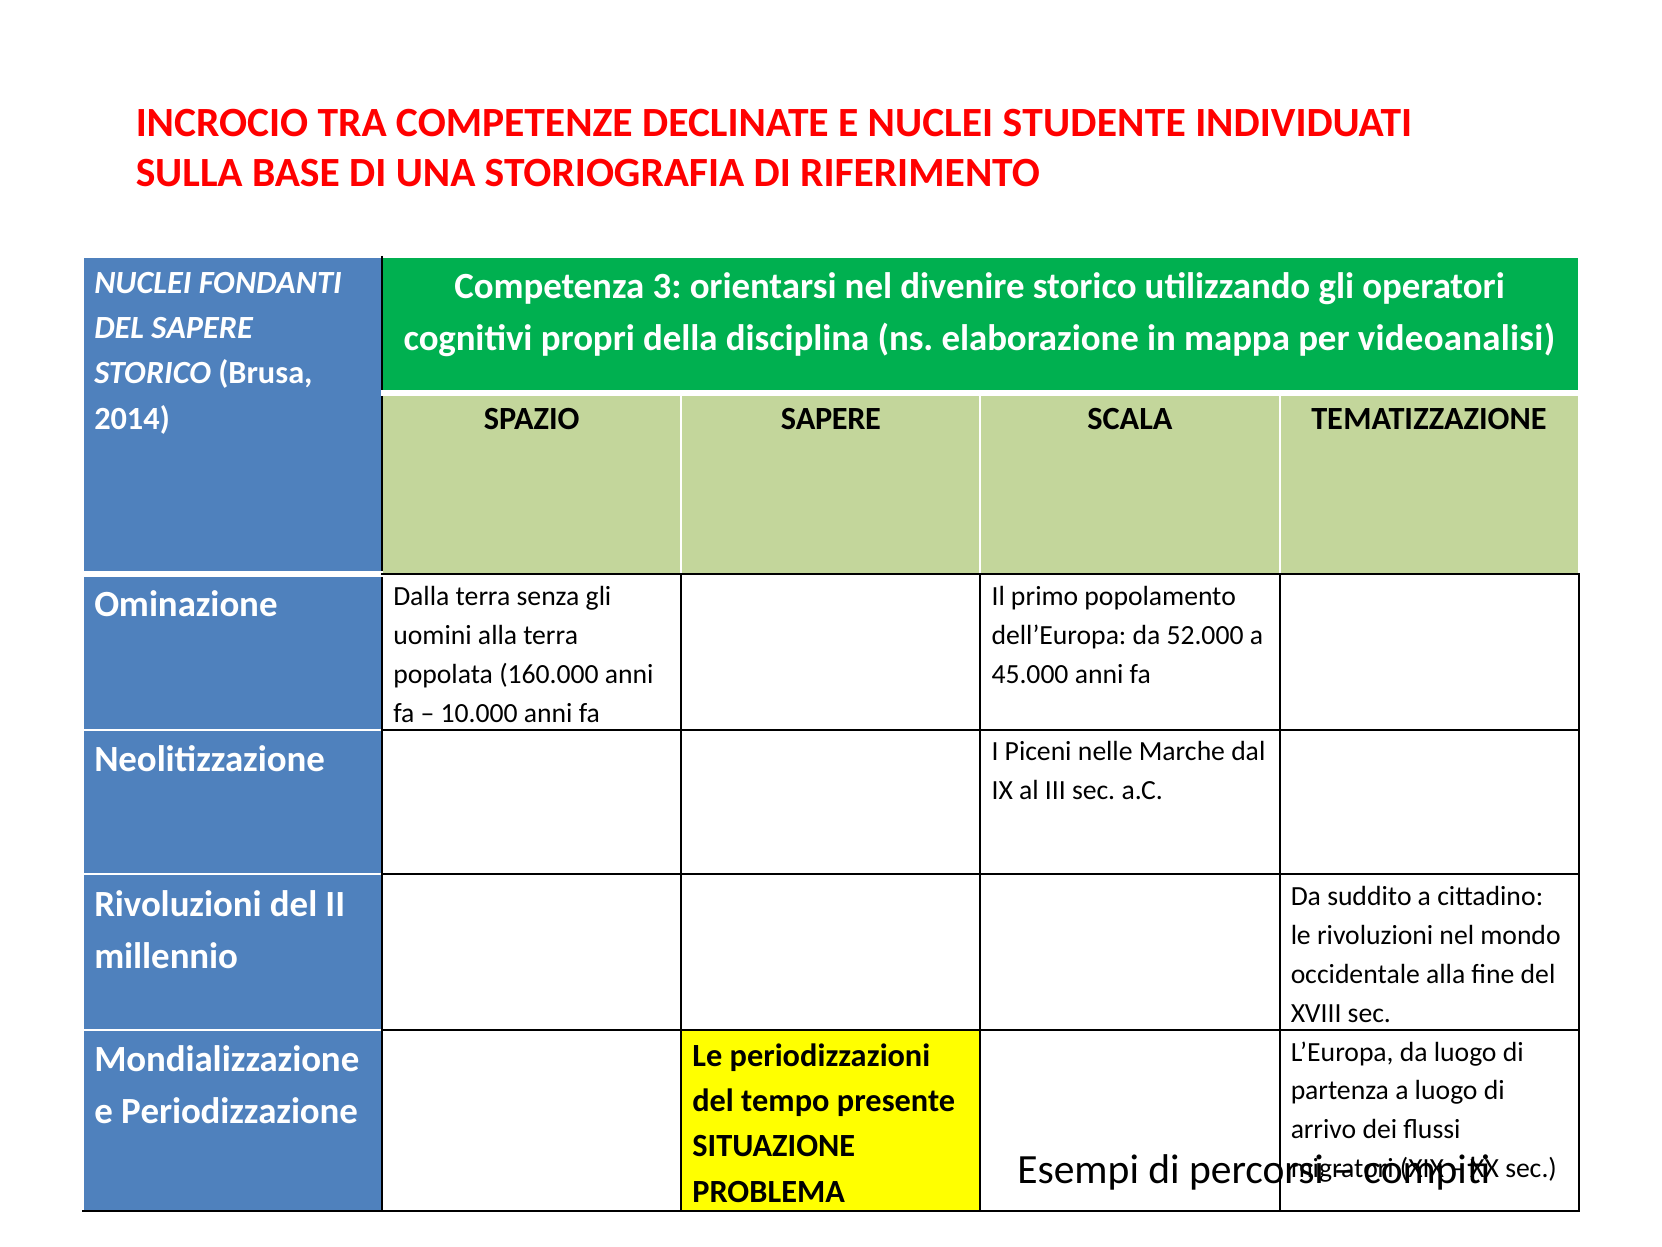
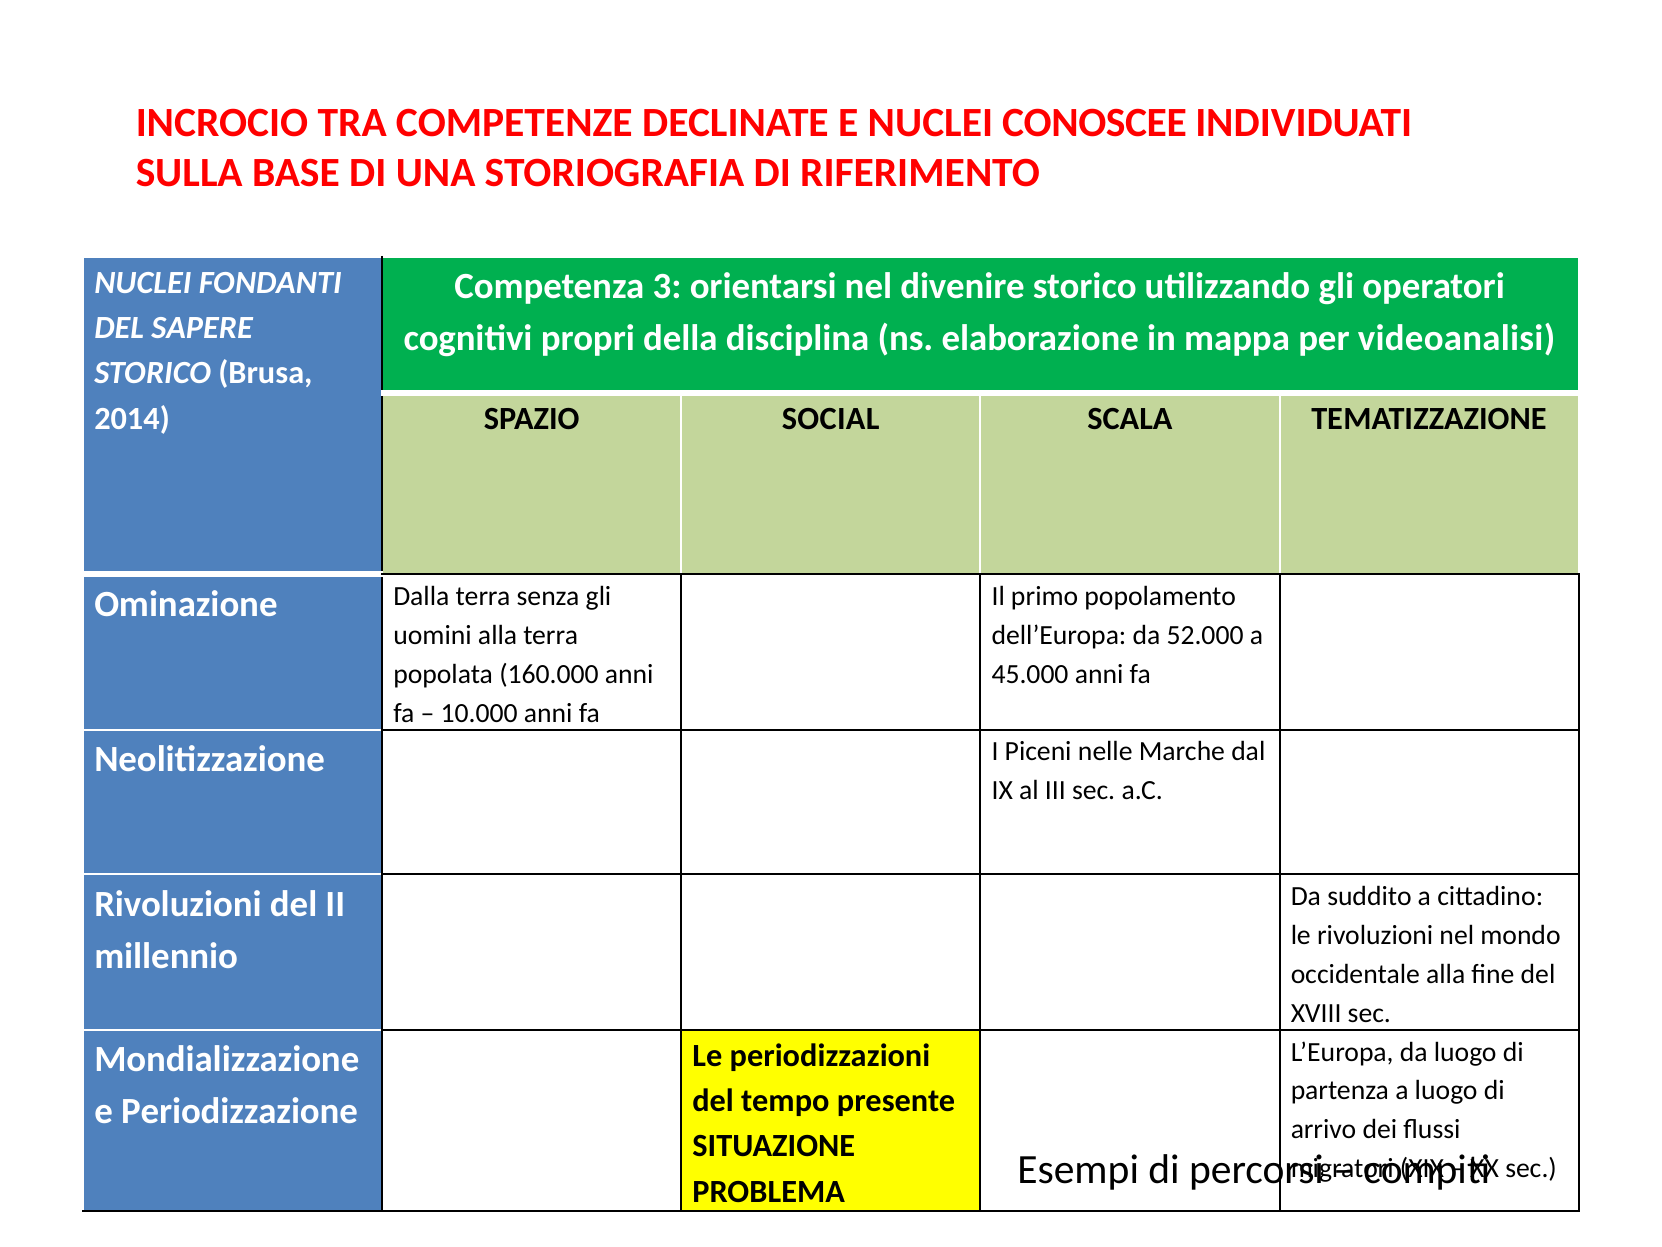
STUDENTE: STUDENTE -> CONOSCEE (1094, 123)
SPAZIO SAPERE: SAPERE -> SOCIAL (831, 419)
